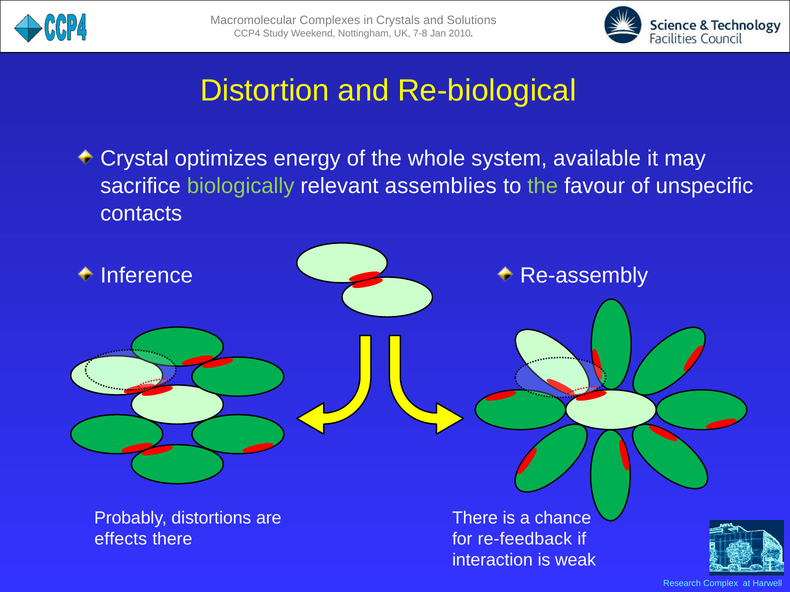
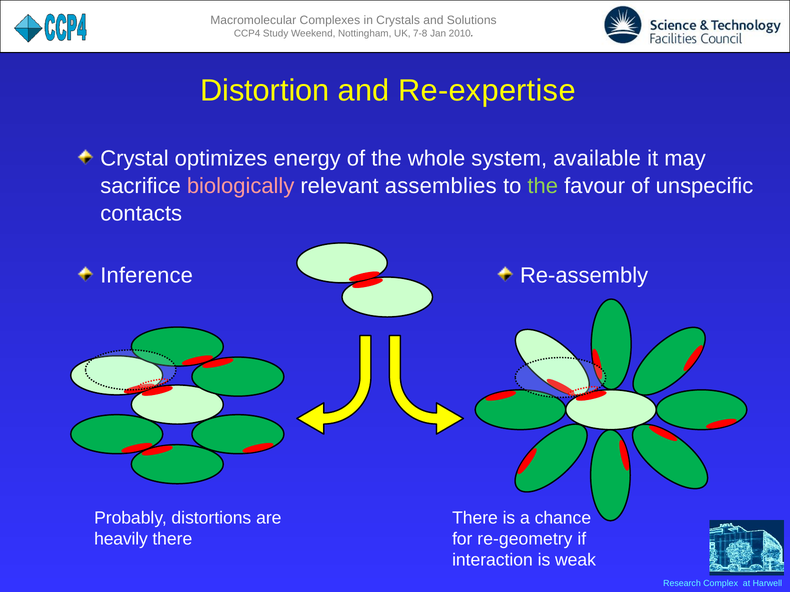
Re-biological: Re-biological -> Re-expertise (487, 91)
biologically colour: light green -> pink (241, 186)
effects: effects -> heavily (121, 539)
re-feedback: re-feedback -> re-geometry (525, 539)
